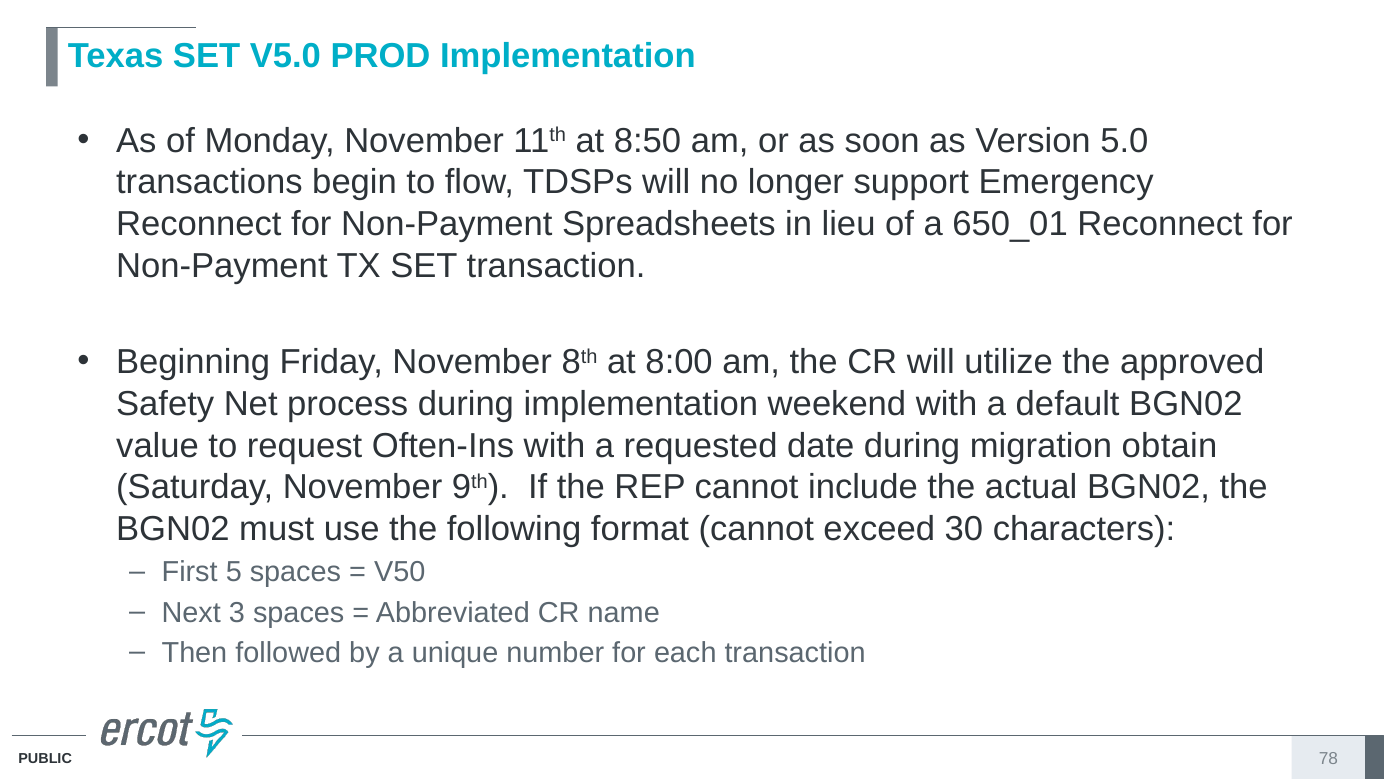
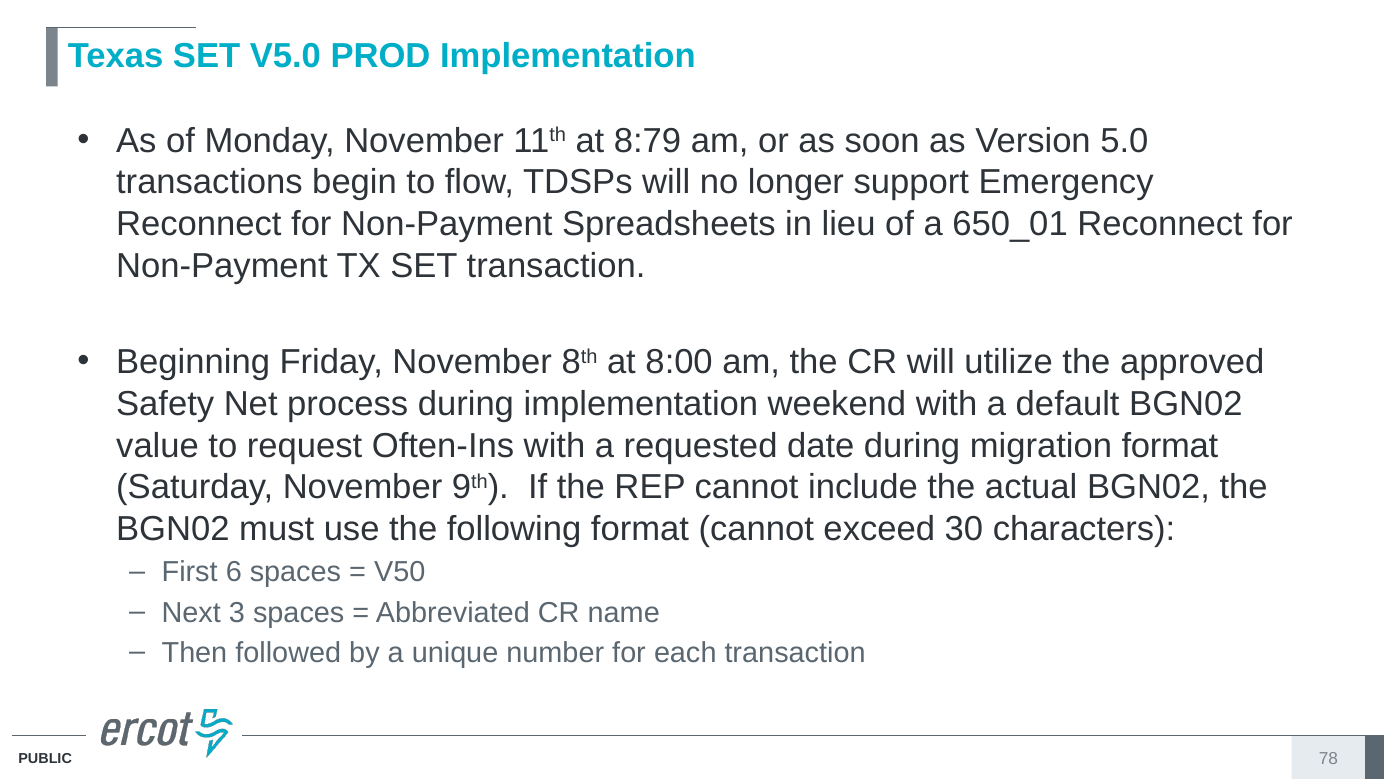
8:50: 8:50 -> 8:79 (648, 141)
migration obtain: obtain -> format (1170, 445)
5: 5 -> 6 (234, 572)
